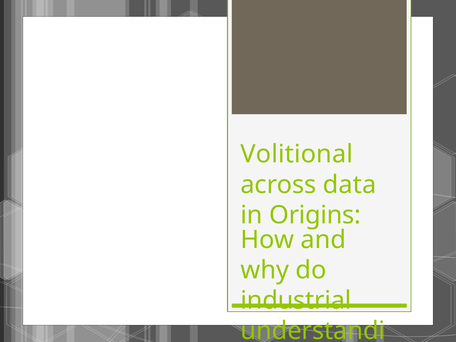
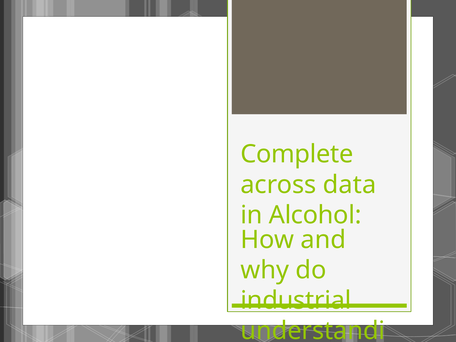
Volitional: Volitional -> Complete (297, 154)
Origins: Origins -> Alcohol (315, 215)
